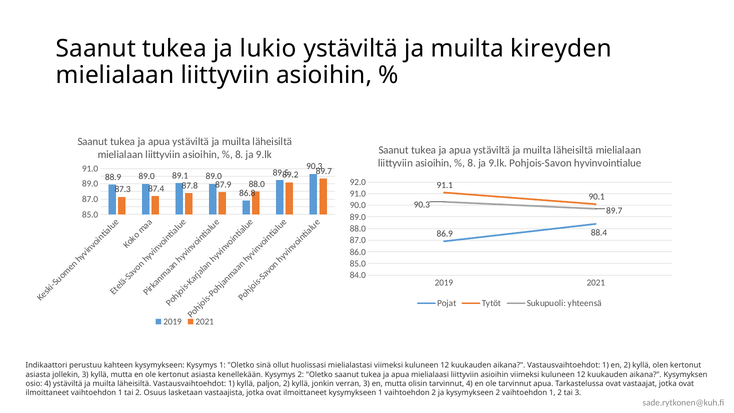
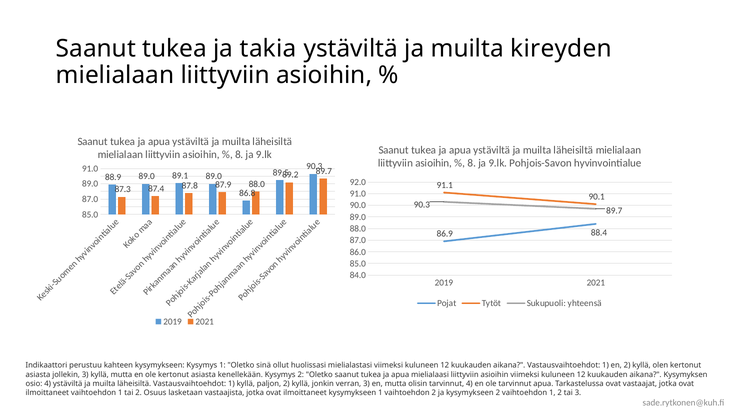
lukio: lukio -> takia (268, 48)
